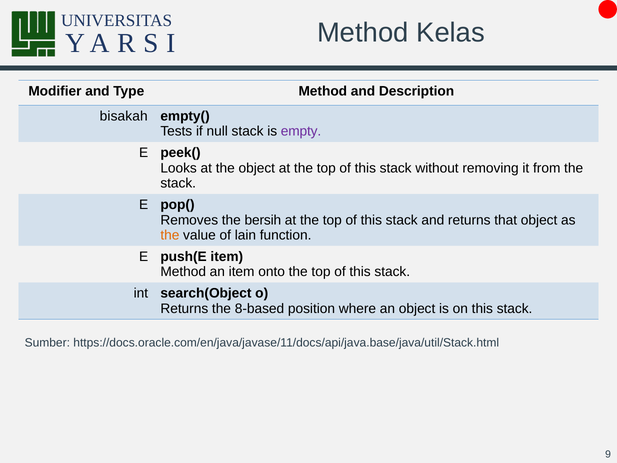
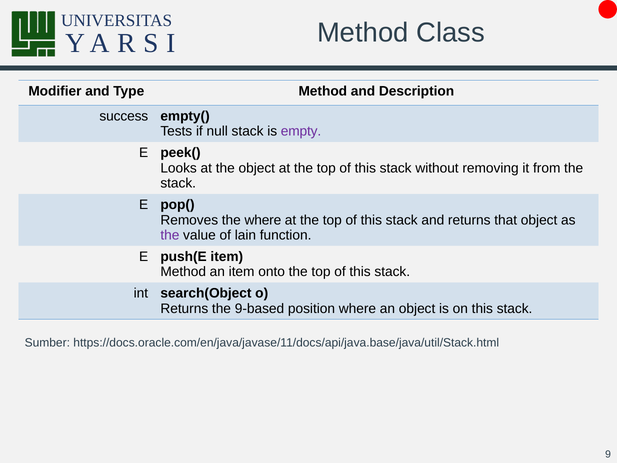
Kelas: Kelas -> Class (451, 33)
bisakah: bisakah -> success (124, 116)
the bersih: bersih -> where (263, 220)
the colour: orange -> purple (170, 235)
8-based: 8-based -> 9-based (259, 308)
